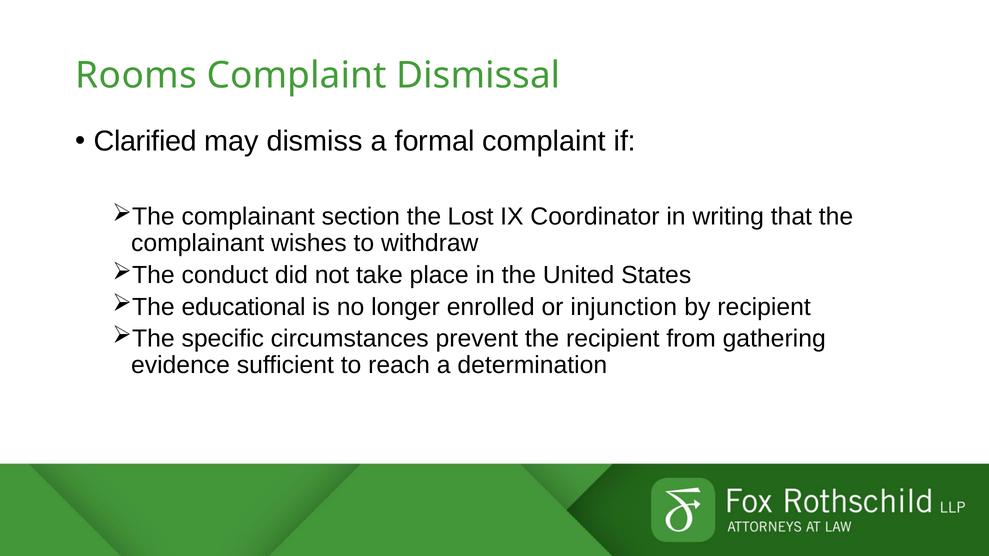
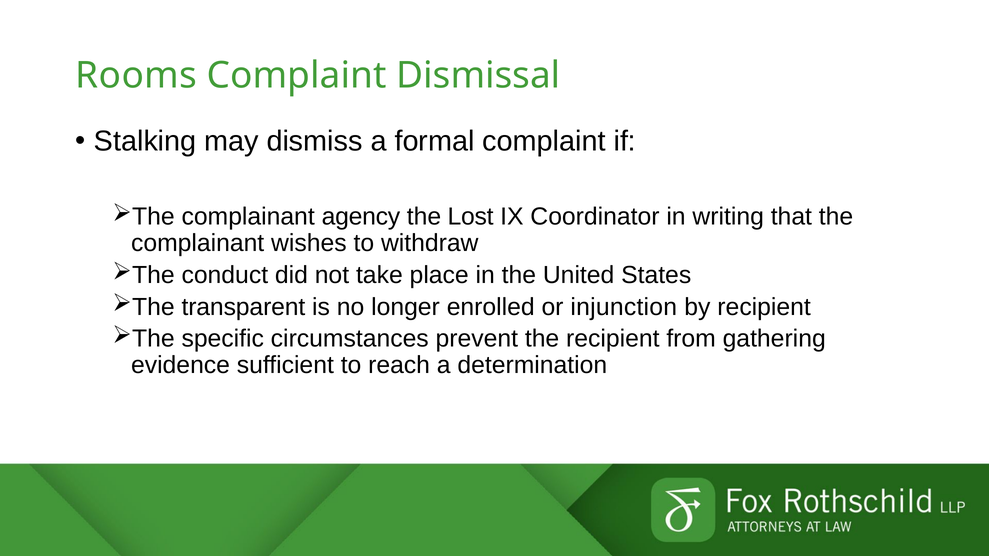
Clarified: Clarified -> Stalking (145, 141)
section: section -> agency (361, 217)
educational: educational -> transparent (243, 307)
